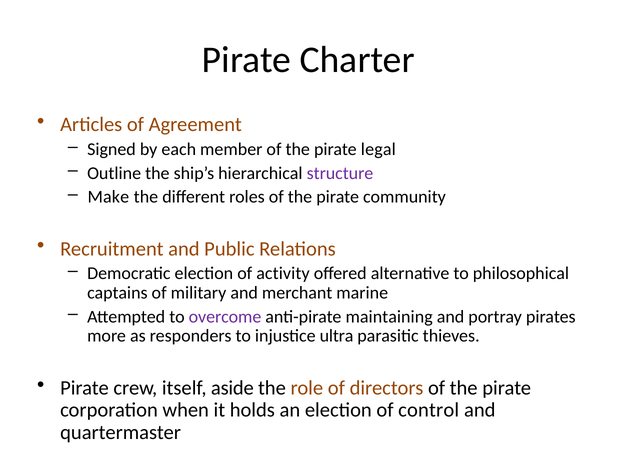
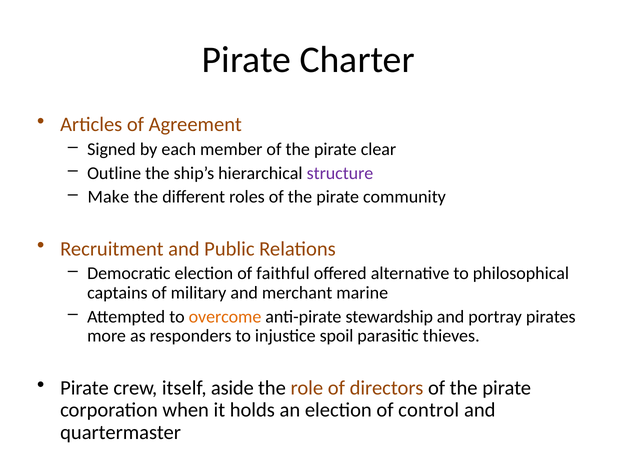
legal: legal -> clear (378, 150)
activity: activity -> faithful (283, 274)
overcome colour: purple -> orange (225, 317)
maintaining: maintaining -> stewardship (389, 317)
ultra: ultra -> spoil (337, 337)
